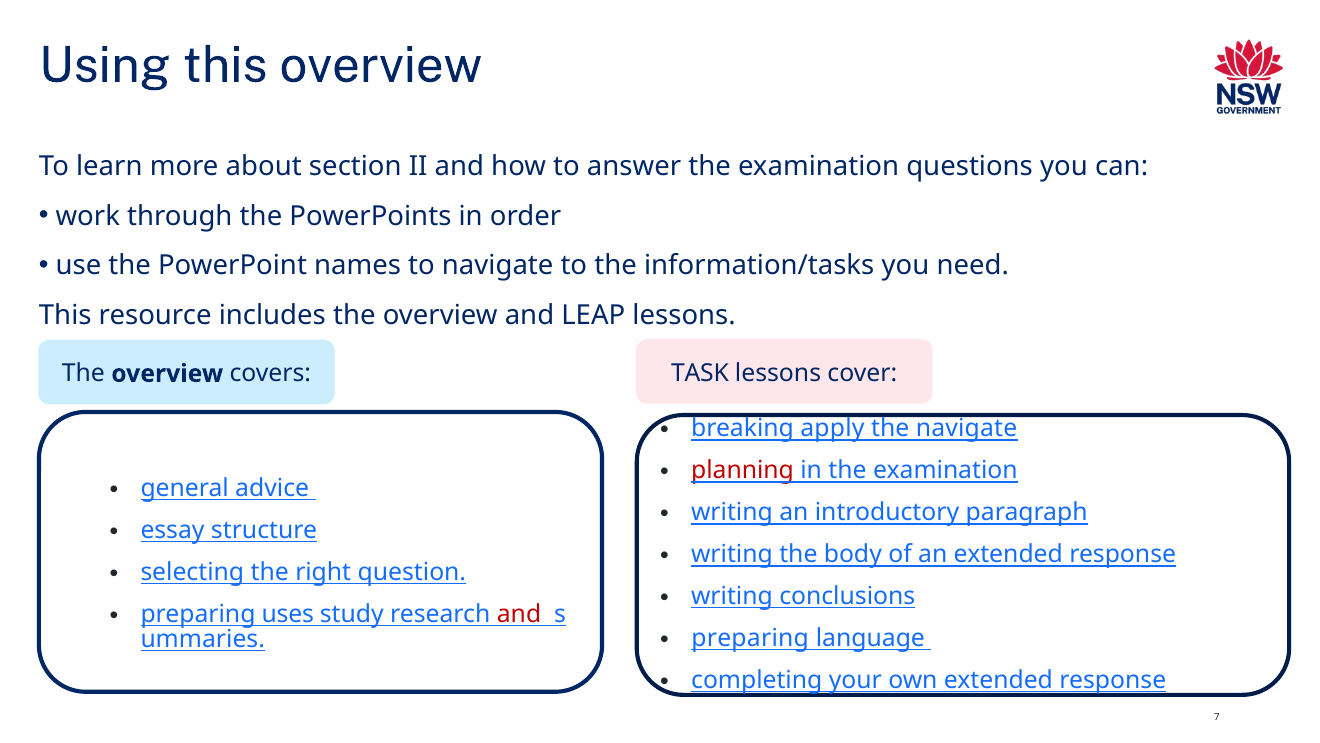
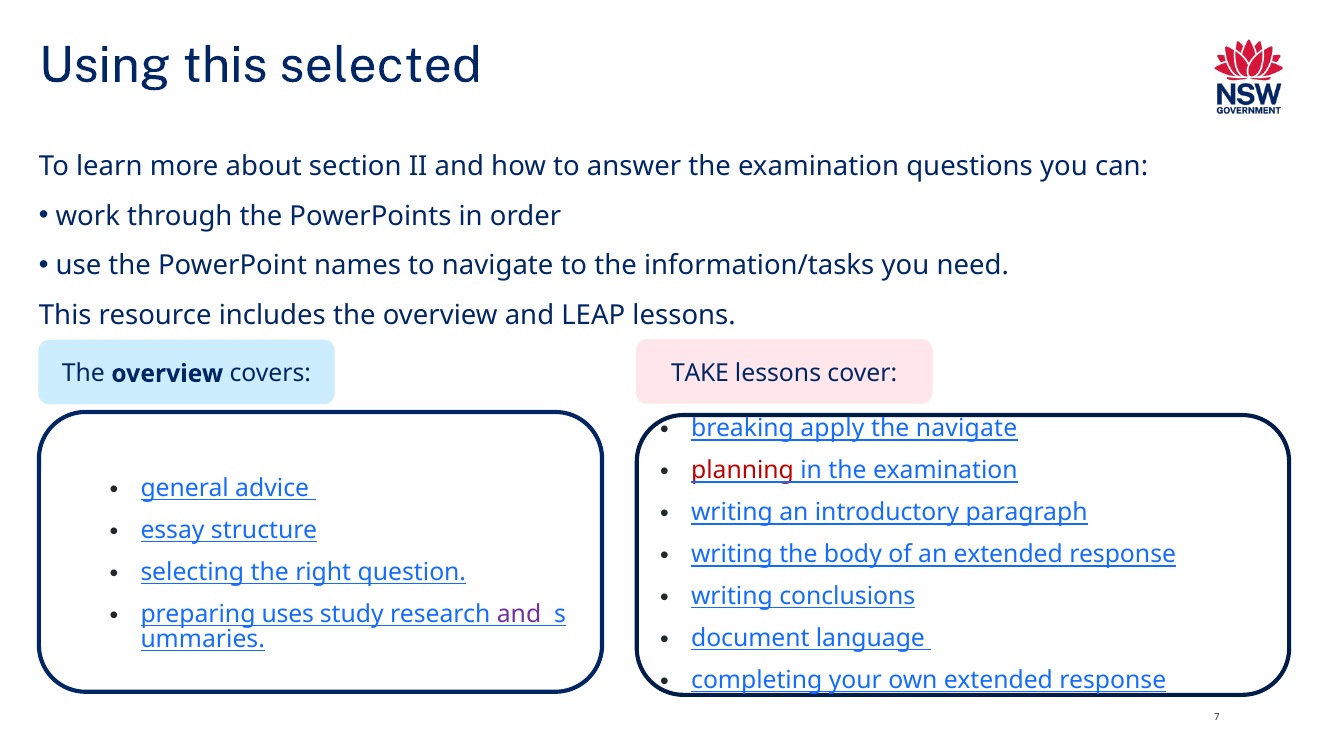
this overview: overview -> selected (381, 65)
TASK: TASK -> TAKE (700, 373)
and colour: red -> purple (519, 614)
preparing: preparing -> document (750, 638)
